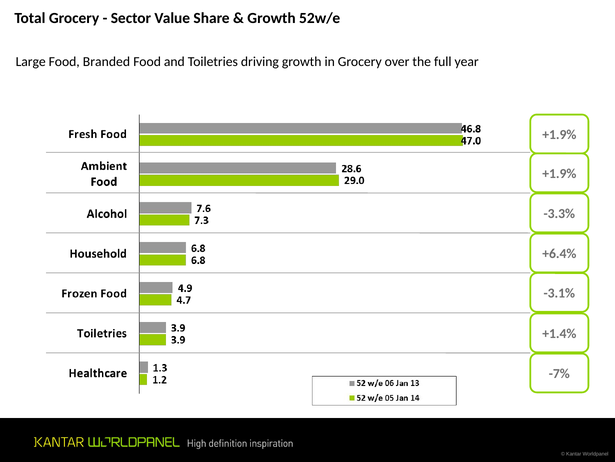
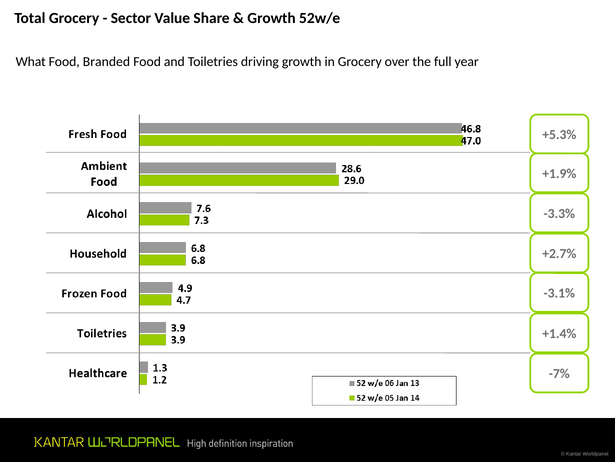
Large: Large -> What (31, 61)
+1.9%: +1.9% -> +5.3% (559, 135)
+6.4%: +6.4% -> +2.7% (559, 254)
